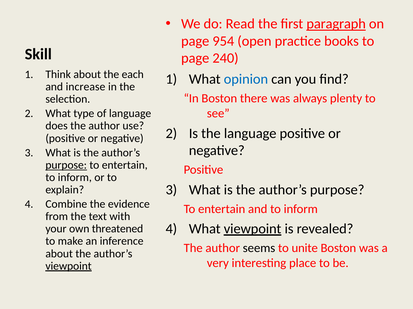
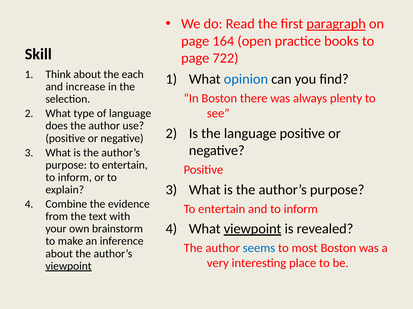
954: 954 -> 164 (223, 41)
240: 240 -> 722 (225, 58)
purpose underline: present -> none (66, 165)
threatened: threatened -> brainstorm (117, 229)
seems colour: black -> blue (259, 249)
unite: unite -> most (305, 249)
